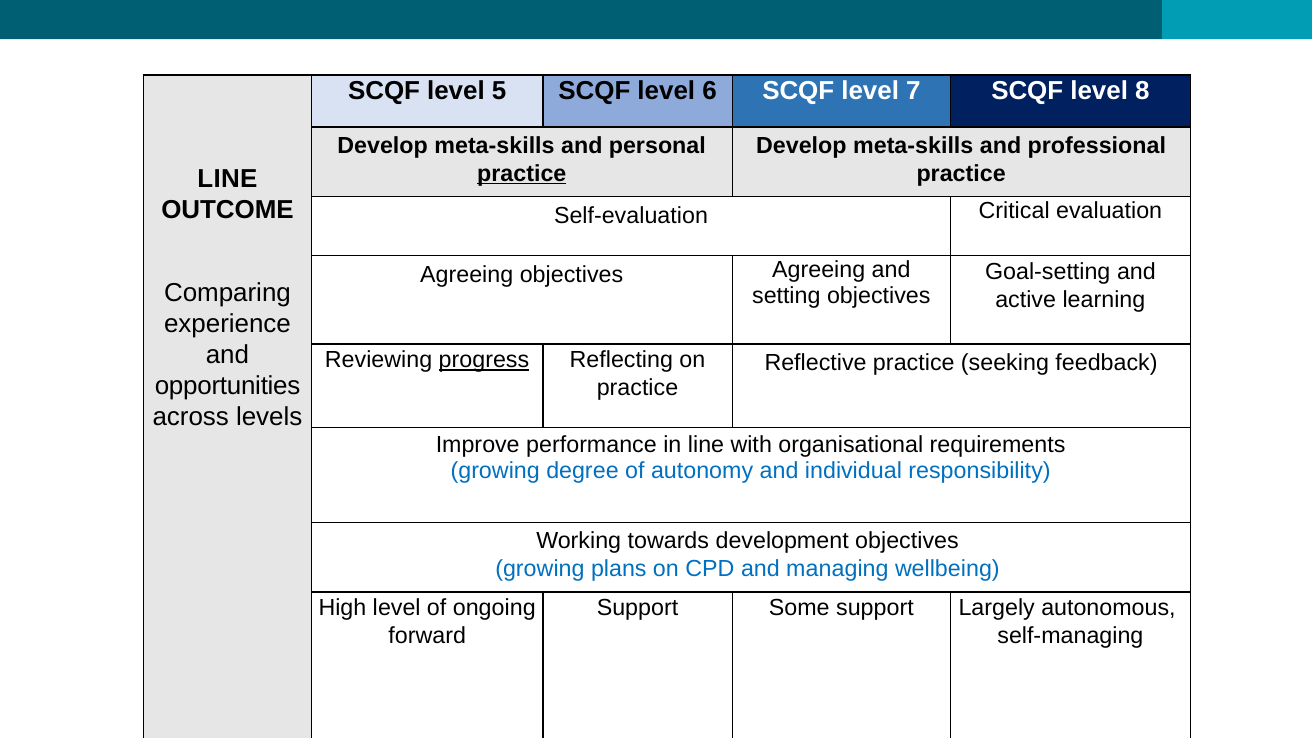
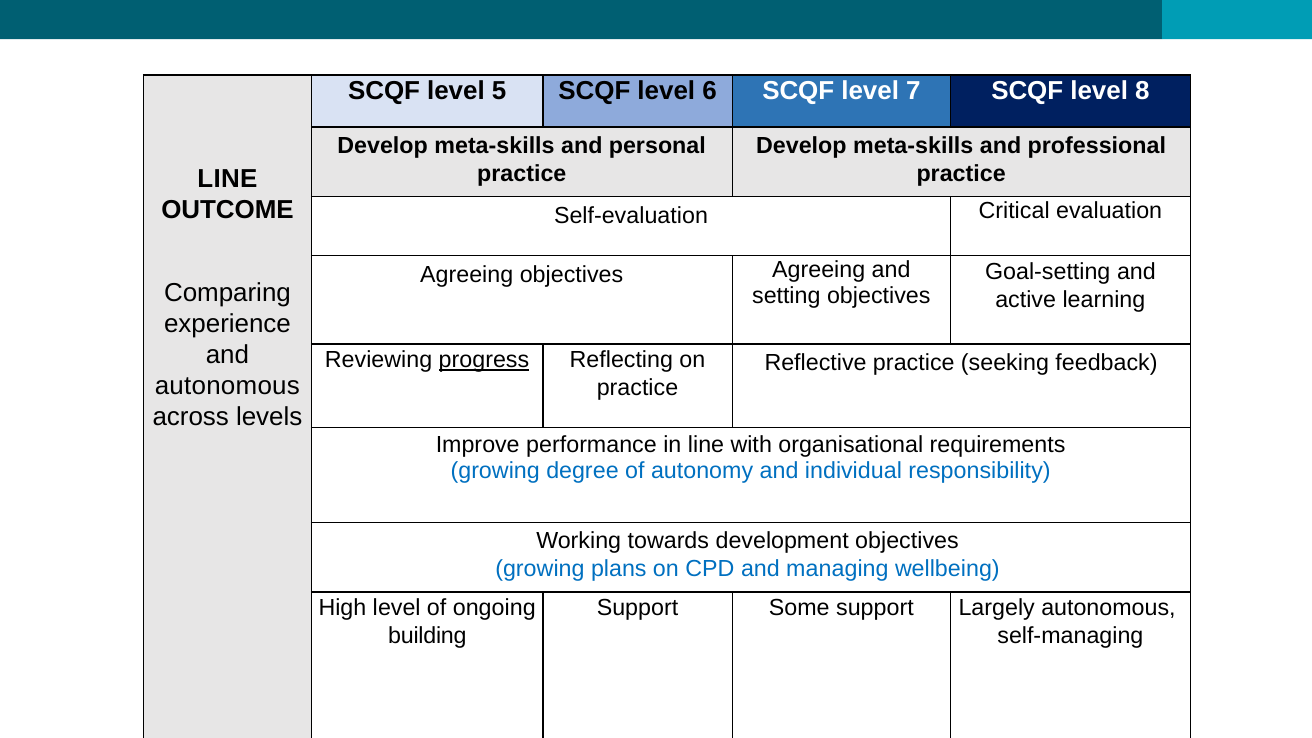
practice underline: present -> none (522, 174)
opportunities: opportunities -> autonomous (227, 386)
forward: forward -> building (427, 636)
